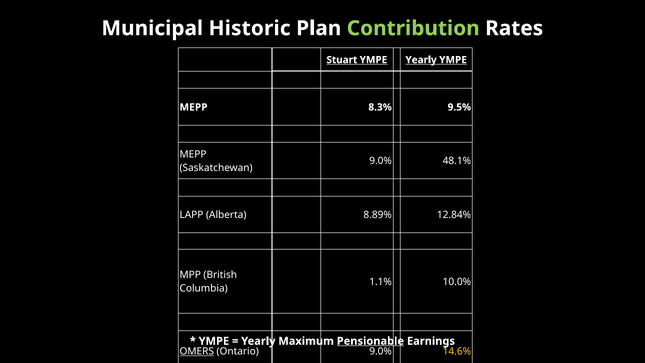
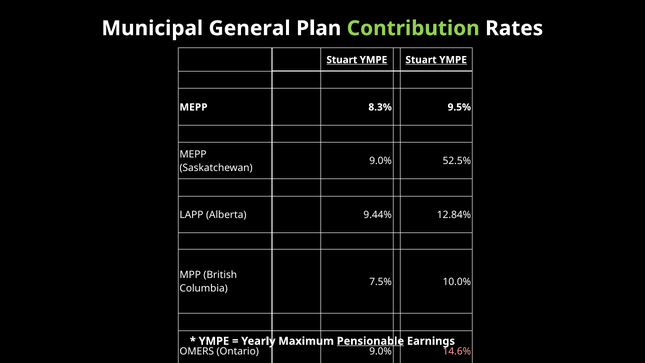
Historic: Historic -> General (250, 28)
YMPE Yearly: Yearly -> Stuart (421, 60)
48.1%: 48.1% -> 52.5% (457, 161)
8.89%: 8.89% -> 9.44% (378, 215)
1.1%: 1.1% -> 7.5% (381, 282)
OMERS underline: present -> none (197, 351)
14.6% colour: yellow -> pink (457, 351)
